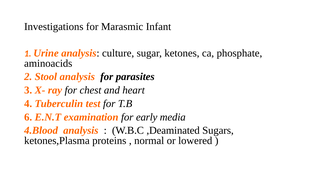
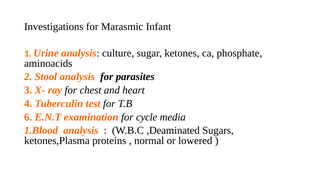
early: early -> cycle (147, 117)
4.Blood: 4.Blood -> 1.Blood (41, 131)
